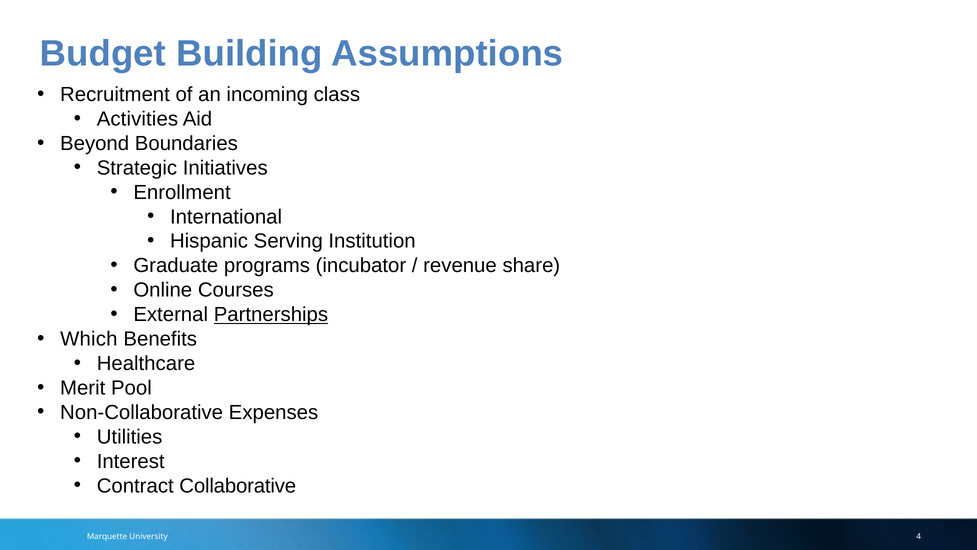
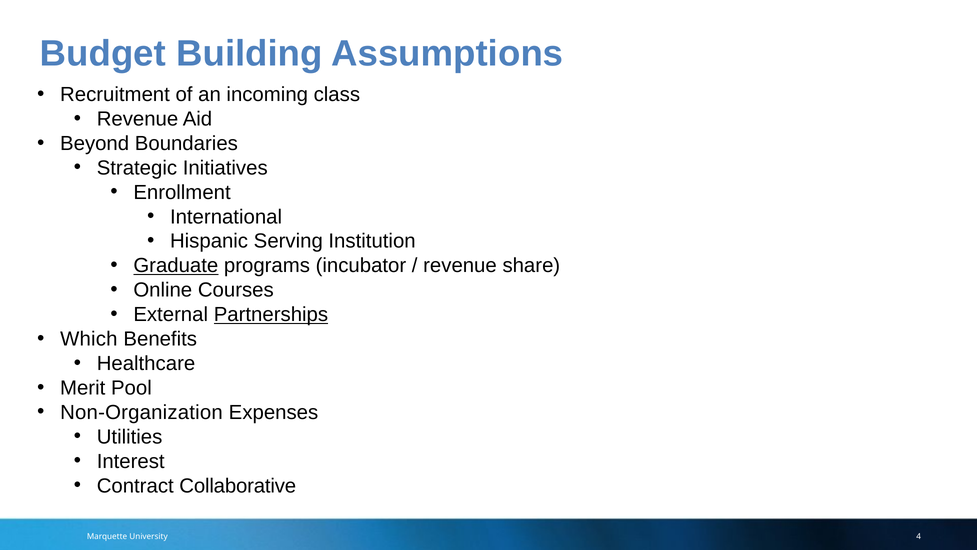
Activities: Activities -> Revenue (138, 119)
Graduate underline: none -> present (176, 265)
Non-Collaborative: Non-Collaborative -> Non-Organization (141, 412)
